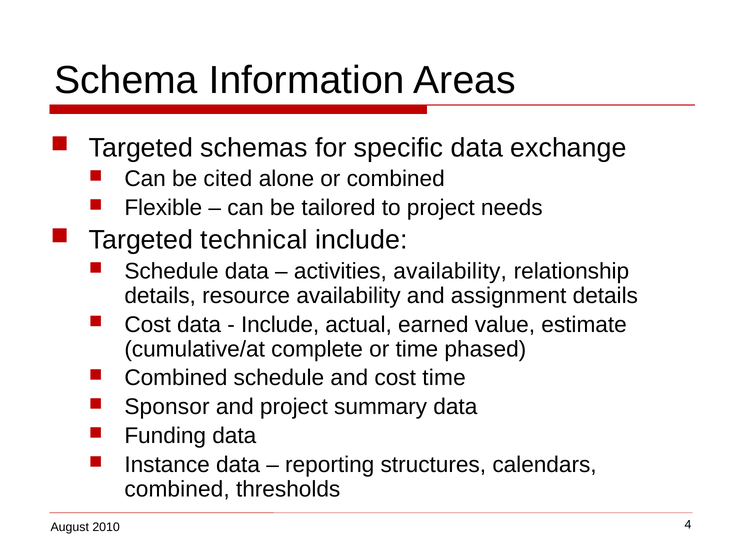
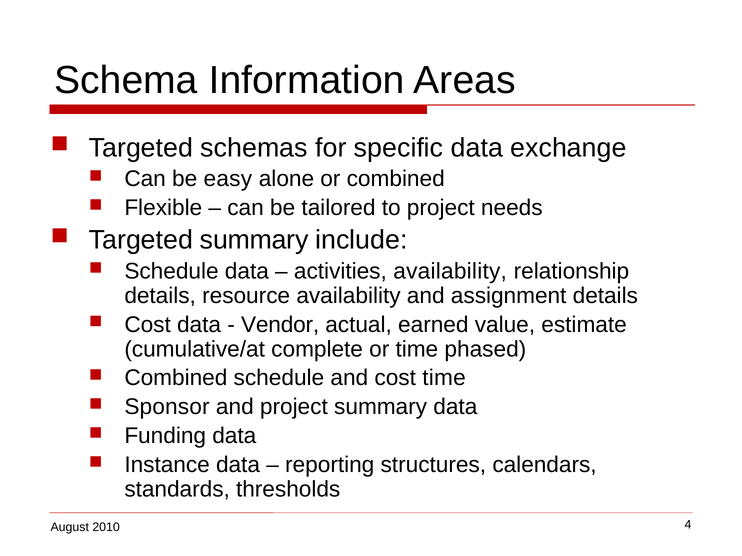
cited: cited -> easy (228, 179)
Targeted technical: technical -> summary (254, 240)
Include: Include -> Vendor (280, 325)
combined: combined -> standards (177, 490)
